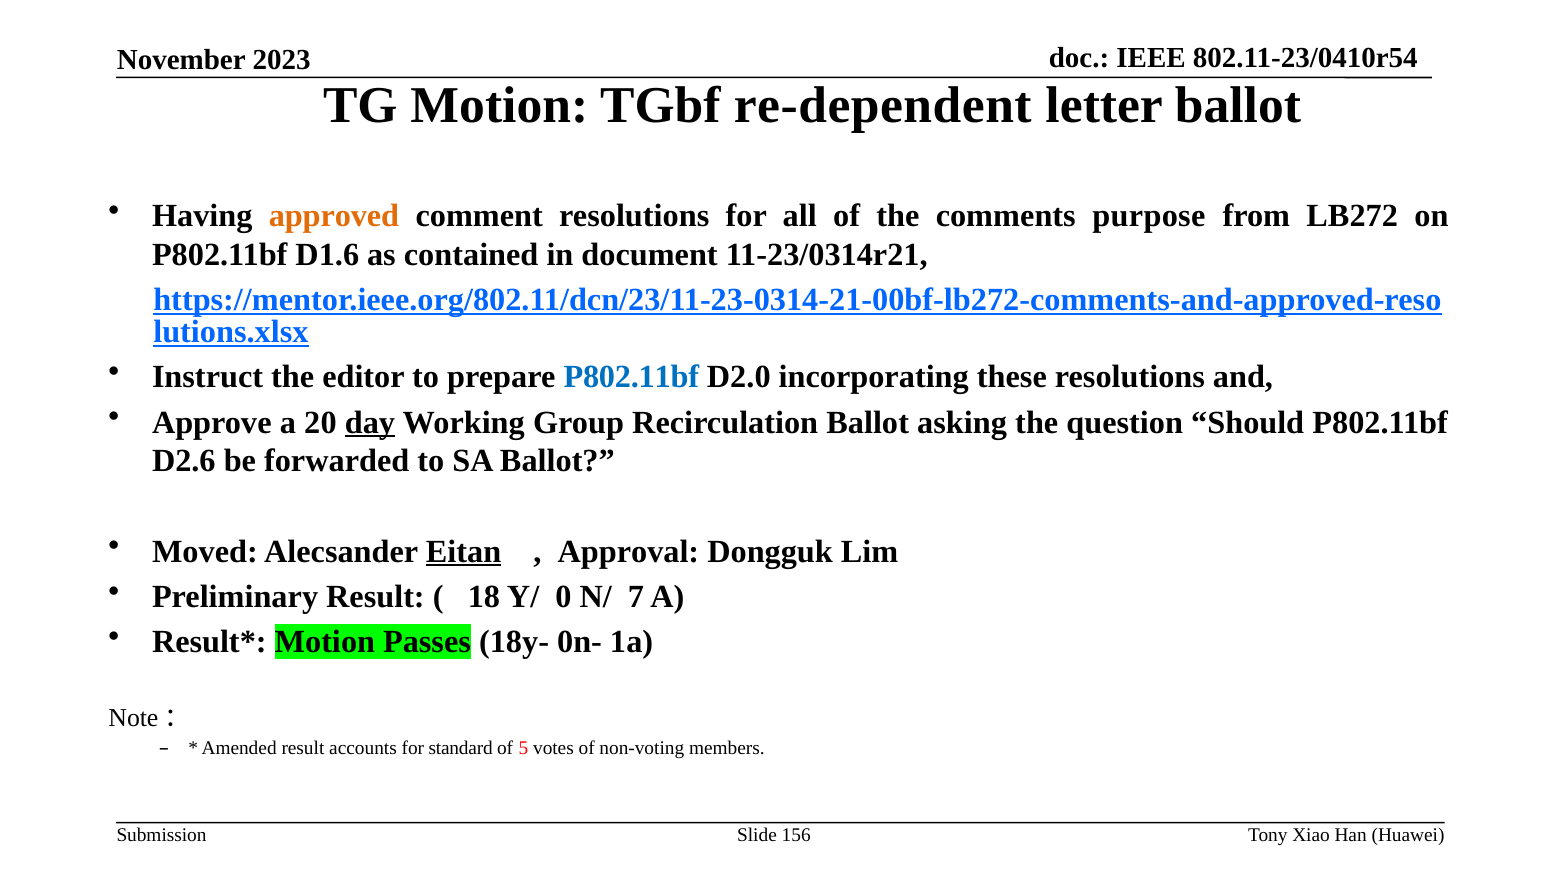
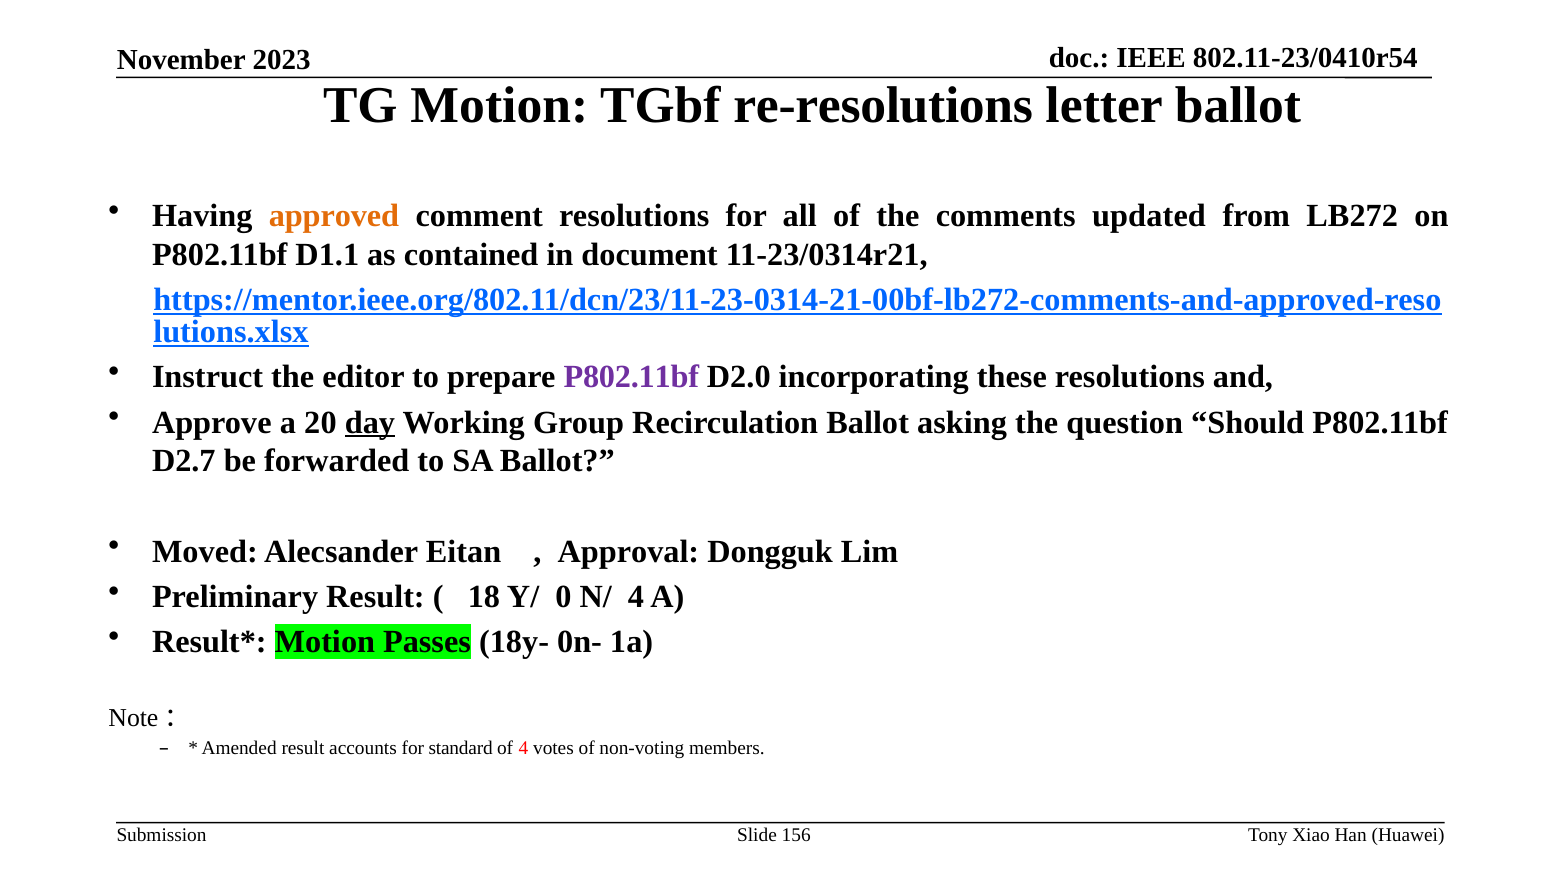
re-dependent: re-dependent -> re-resolutions (883, 105)
purpose: purpose -> updated (1149, 216)
D1.6: D1.6 -> D1.1 (327, 255)
P802.11bf colour: blue -> purple (631, 377)
D2.6: D2.6 -> D2.7 (184, 461)
Eitan underline: present -> none (464, 551)
N/ 7: 7 -> 4 (636, 596)
of 5: 5 -> 4 (523, 748)
